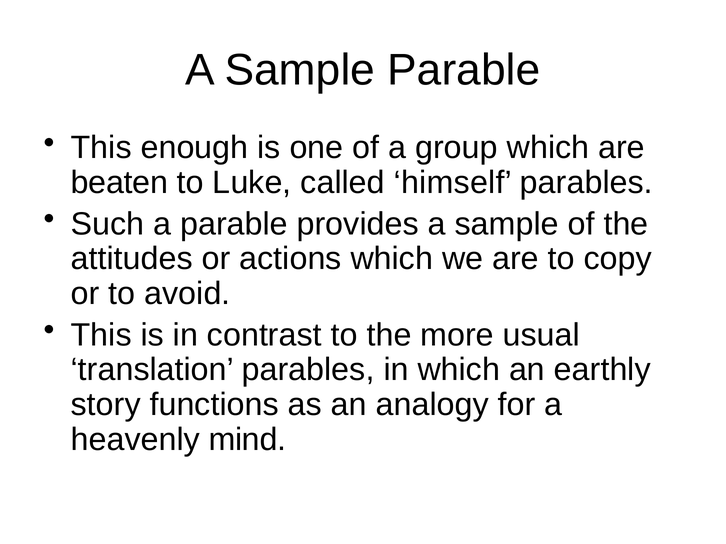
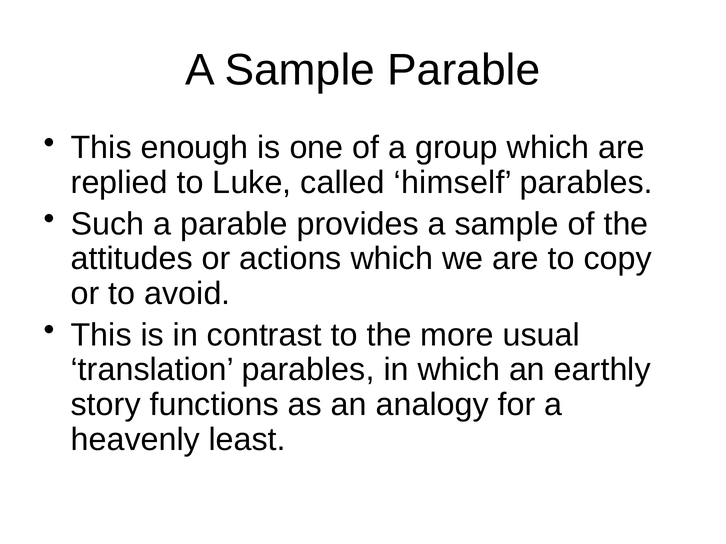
beaten: beaten -> replied (119, 183)
mind: mind -> least (247, 440)
